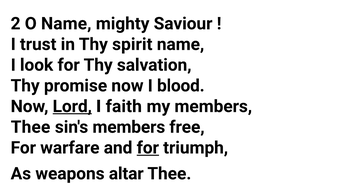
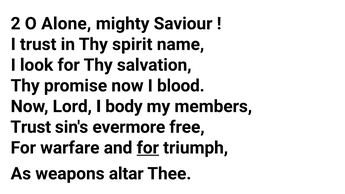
O Name: Name -> Alone (66, 24)
Lord underline: present -> none (72, 106)
faith: faith -> body (124, 106)
Thee: Thee -> Trust (31, 127)
sin's members: members -> evermore (129, 127)
